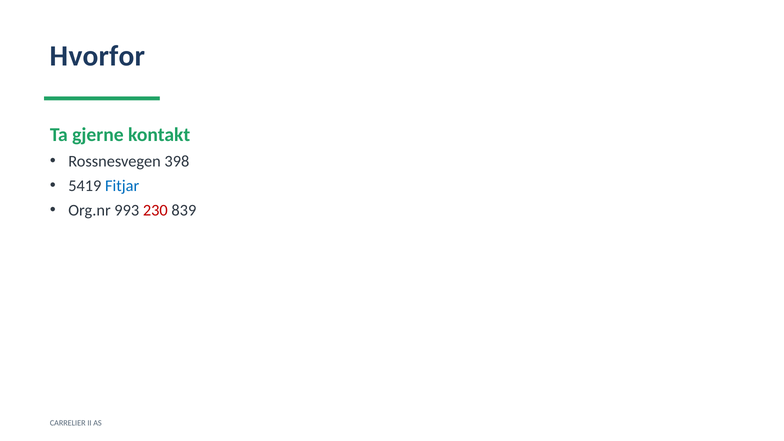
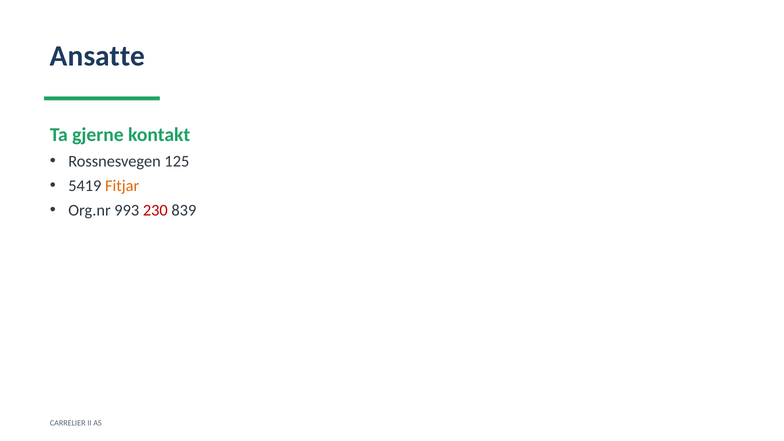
Hvorfor: Hvorfor -> Ansatte (98, 56)
398: 398 -> 125 (177, 161)
Fitjar colour: blue -> orange (122, 186)
